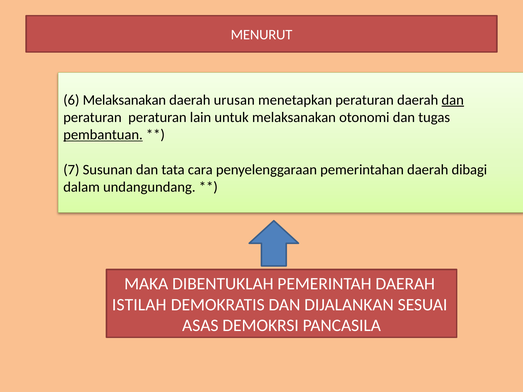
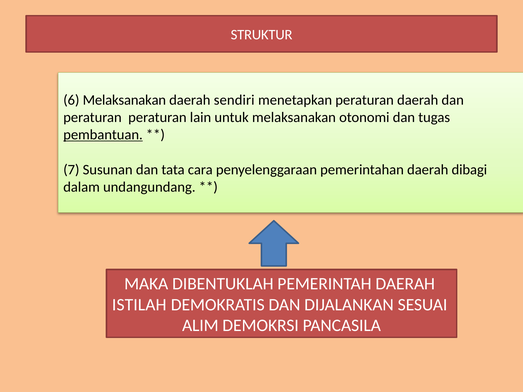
MENURUT: MENURUT -> STRUKTUR (262, 35)
urusan: urusan -> sendiri (234, 100)
dan underline: present -> none (453, 100)
ASAS: ASAS -> ALIM (200, 326)
